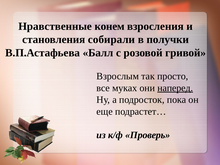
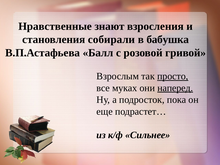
конем: конем -> знают (110, 26)
получки: получки -> бабушка (168, 40)
просто underline: none -> present (173, 76)
Проверь: Проверь -> Сильнее (148, 135)
